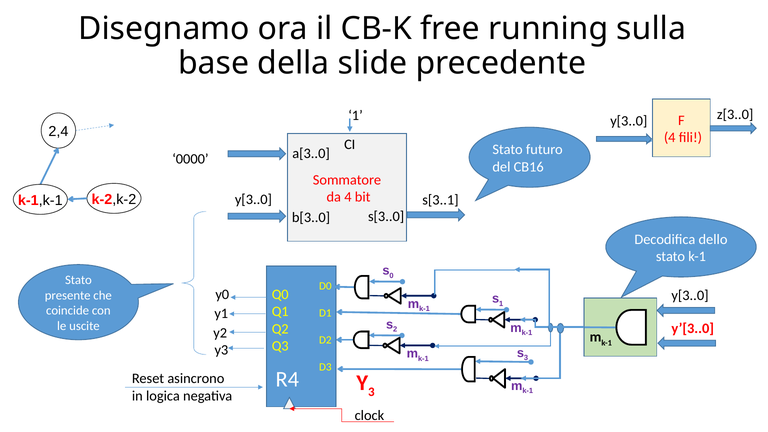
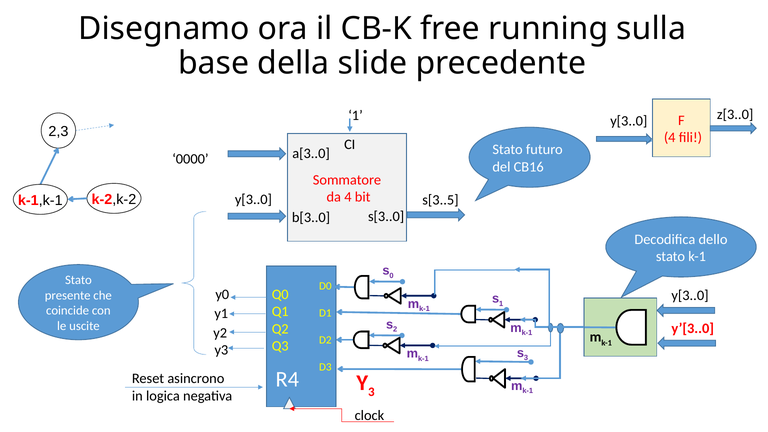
2,4: 2,4 -> 2,3 (58, 132)
s[3..1: s[3..1 -> s[3..5 (440, 200)
